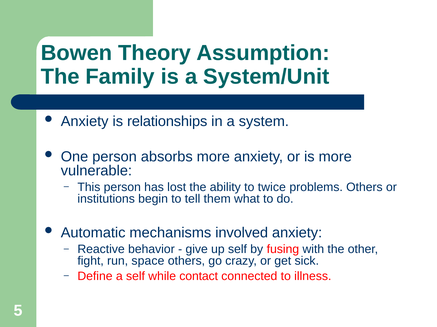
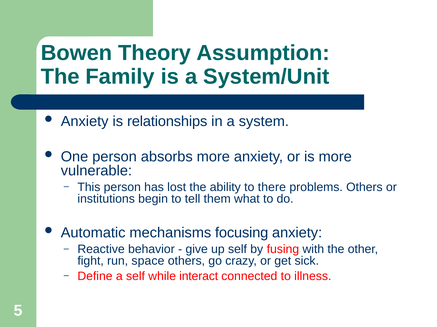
twice: twice -> there (272, 188)
involved: involved -> focusing (242, 233)
contact: contact -> interact (199, 277)
